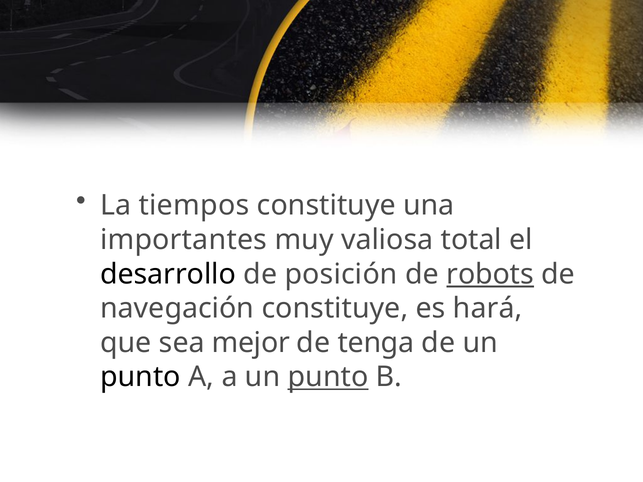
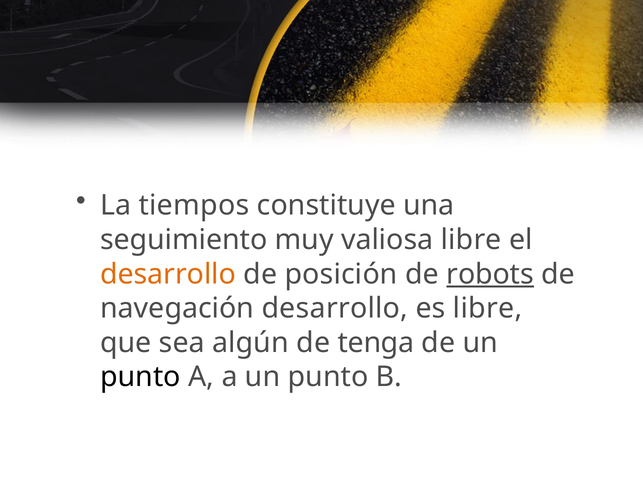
importantes: importantes -> seguimiento (184, 240)
valiosa total: total -> libre (471, 240)
desarrollo colour: black -> orange (168, 274)
navegación constituye: constituye -> desarrollo (335, 309)
es hará: hará -> libre (488, 309)
mejor: mejor -> algún (251, 343)
punto underline: present -> none (328, 377)
